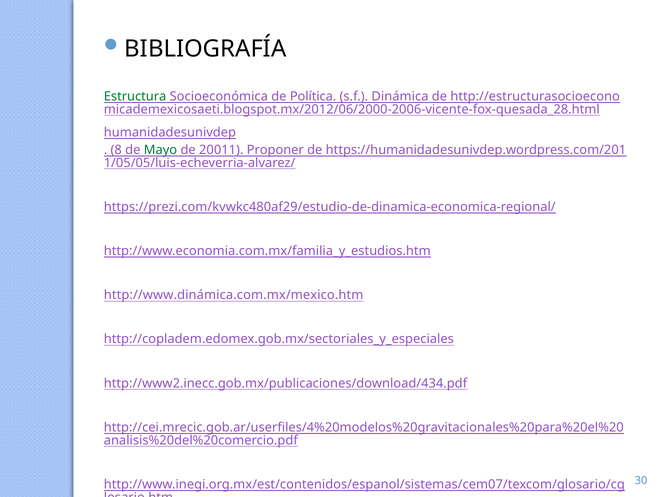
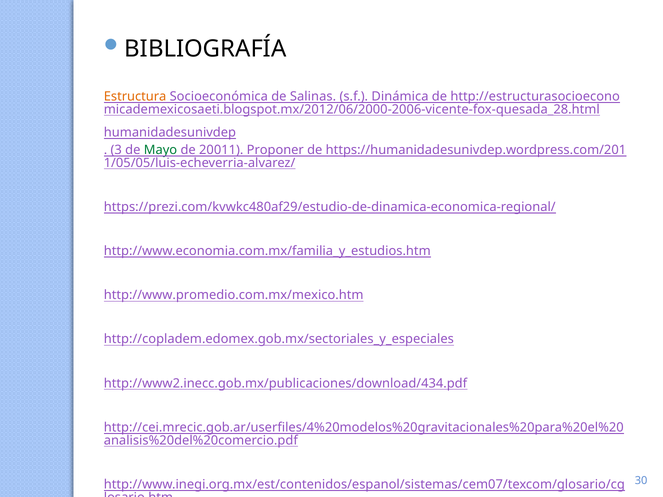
Estructura colour: green -> orange (135, 96)
Política: Política -> Salinas (313, 96)
8: 8 -> 3 (116, 150)
http://www.dinámica.com.mx/mexico.htm: http://www.dinámica.com.mx/mexico.htm -> http://www.promedio.com.mx/mexico.htm (234, 295)
